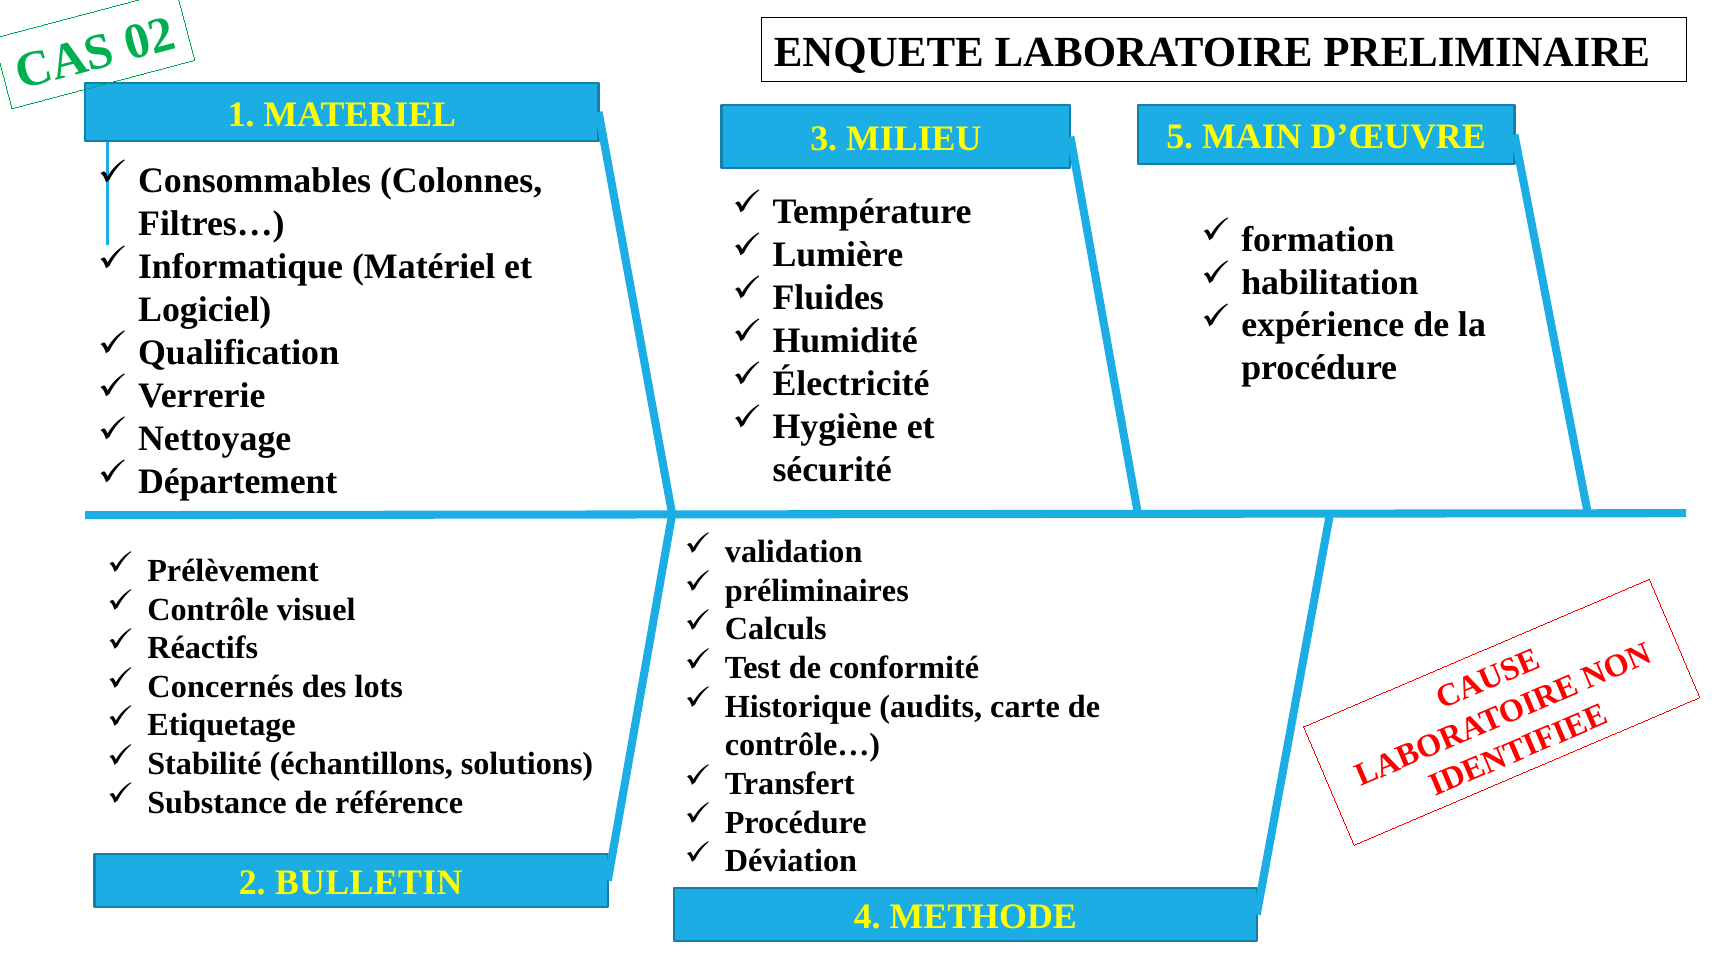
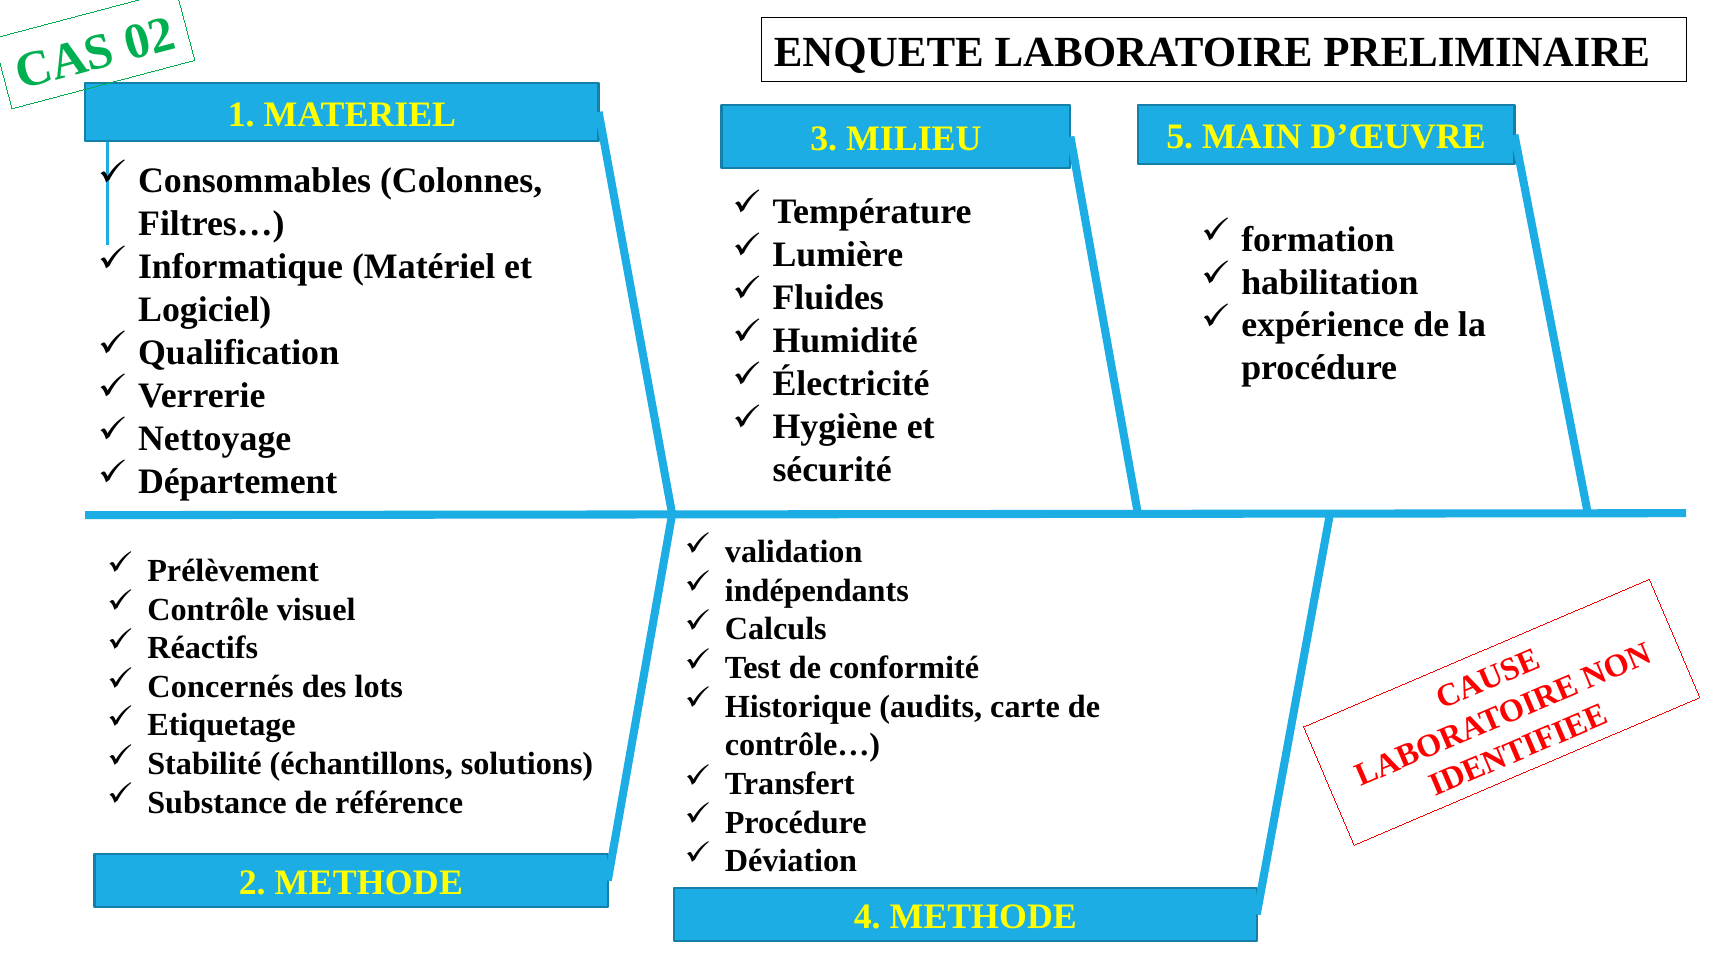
préliminaires: préliminaires -> indépendants (817, 591)
2 BULLETIN: BULLETIN -> METHODE (369, 883)
